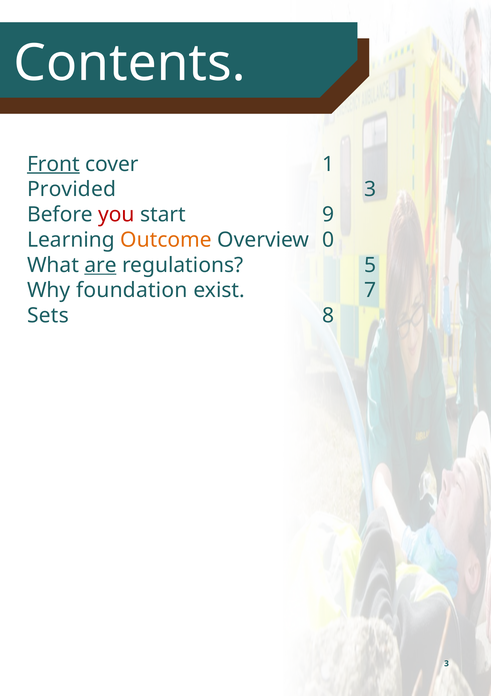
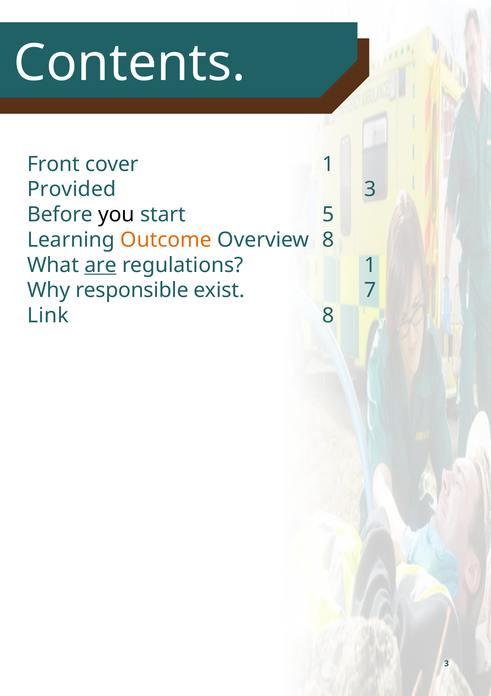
Front underline: present -> none (53, 164)
you colour: red -> black (116, 215)
9: 9 -> 5 (328, 215)
Overview 0: 0 -> 8 (328, 240)
regulations 5: 5 -> 1 (370, 265)
foundation: foundation -> responsible (132, 291)
Sets: Sets -> Link (48, 316)
